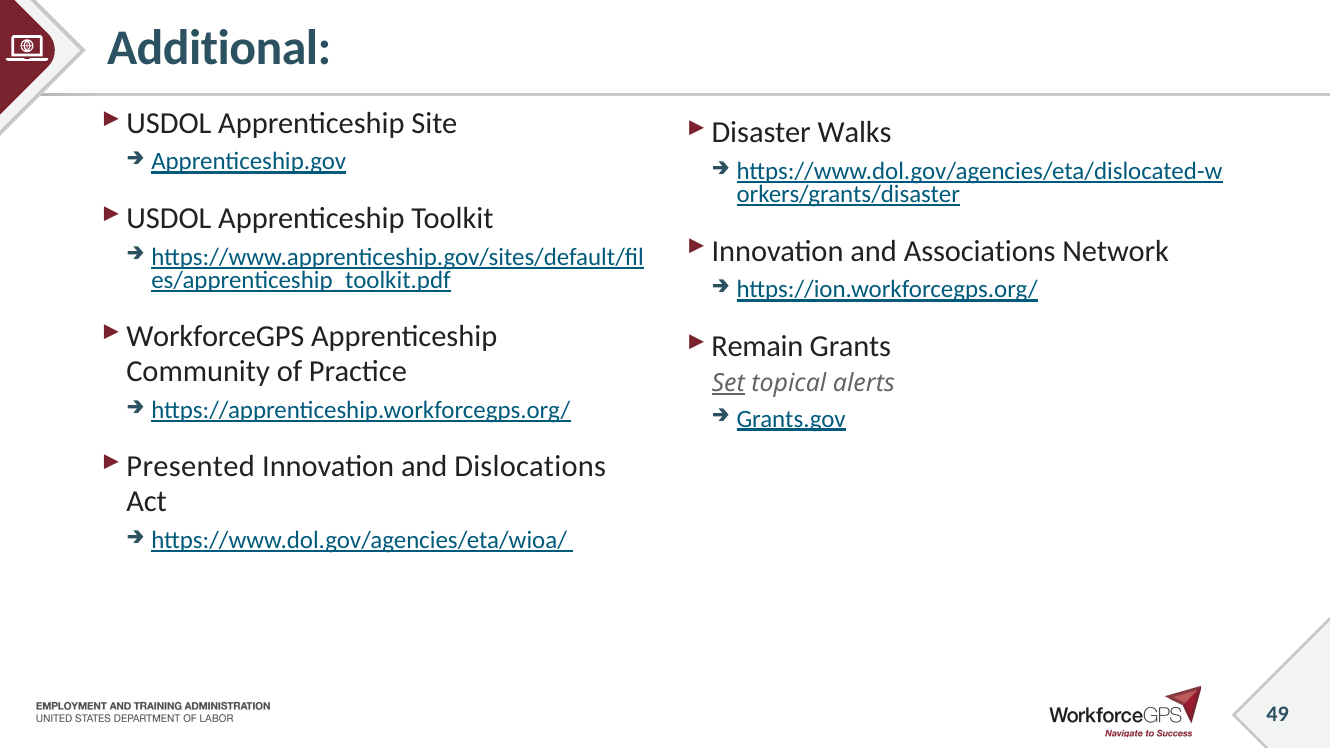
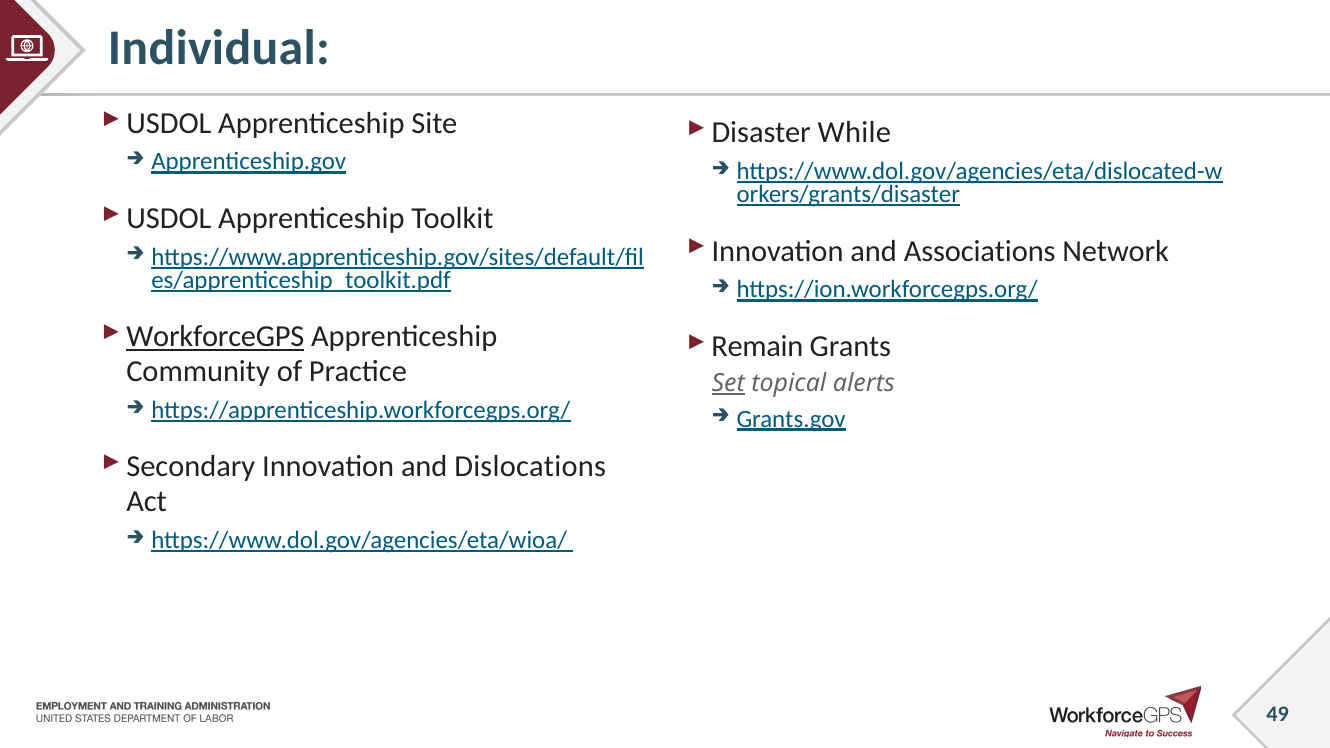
Additional: Additional -> Individual (219, 48)
Walks: Walks -> While (854, 132)
WorkforceGPS underline: none -> present (215, 337)
Presented: Presented -> Secondary (191, 467)
